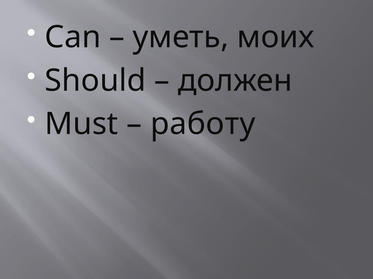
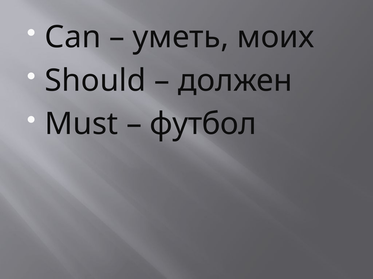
работу: работу -> футбол (203, 124)
